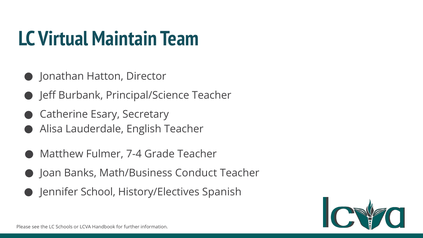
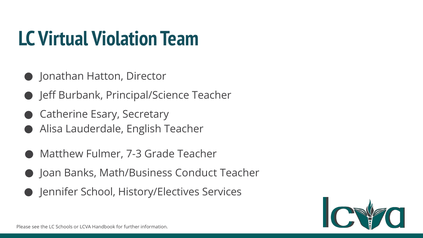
Maintain: Maintain -> Violation (125, 39)
7-4: 7-4 -> 7-3 (134, 154)
Spanish: Spanish -> Services (222, 192)
